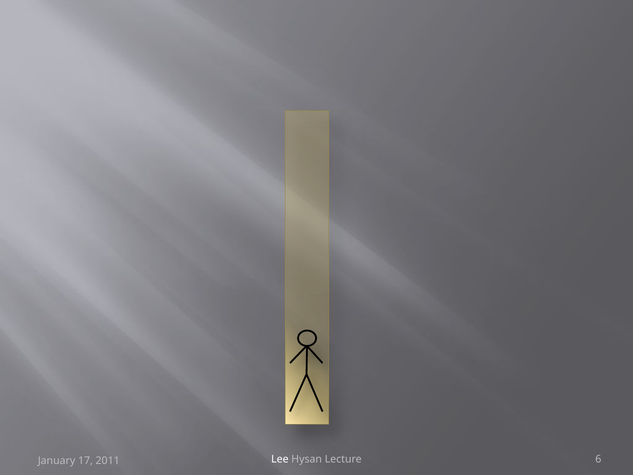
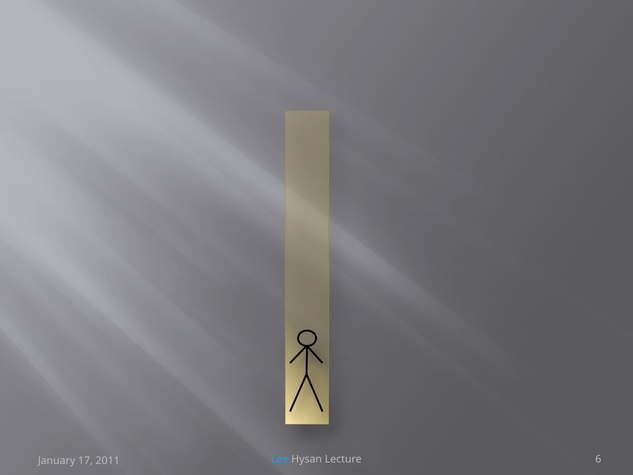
Lee colour: white -> light blue (280, 459)
